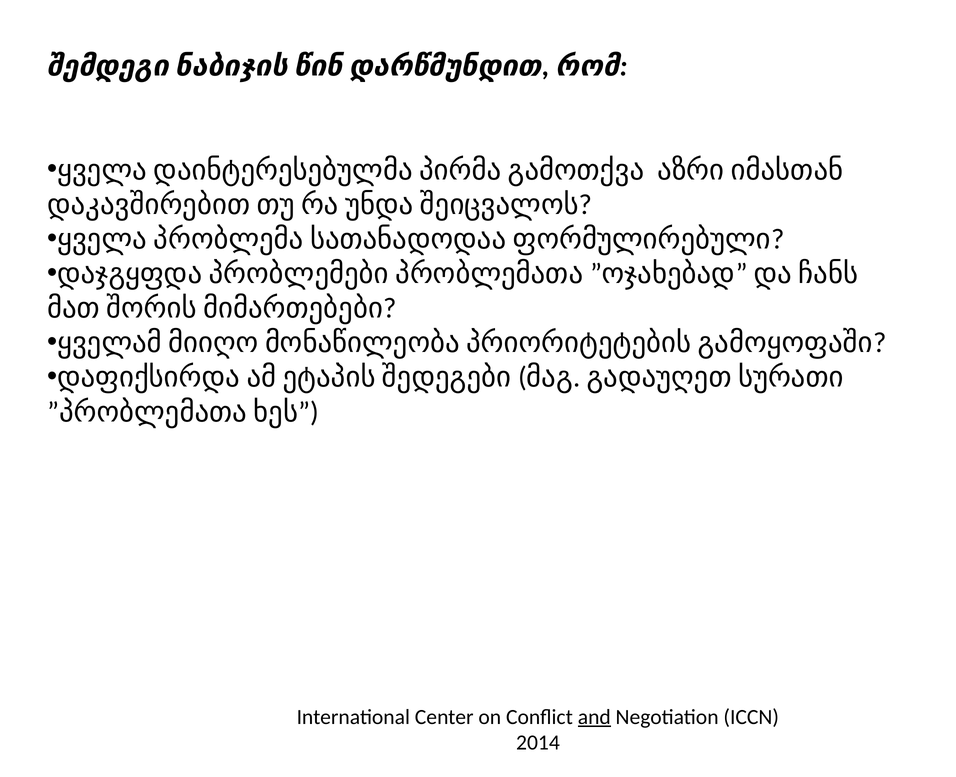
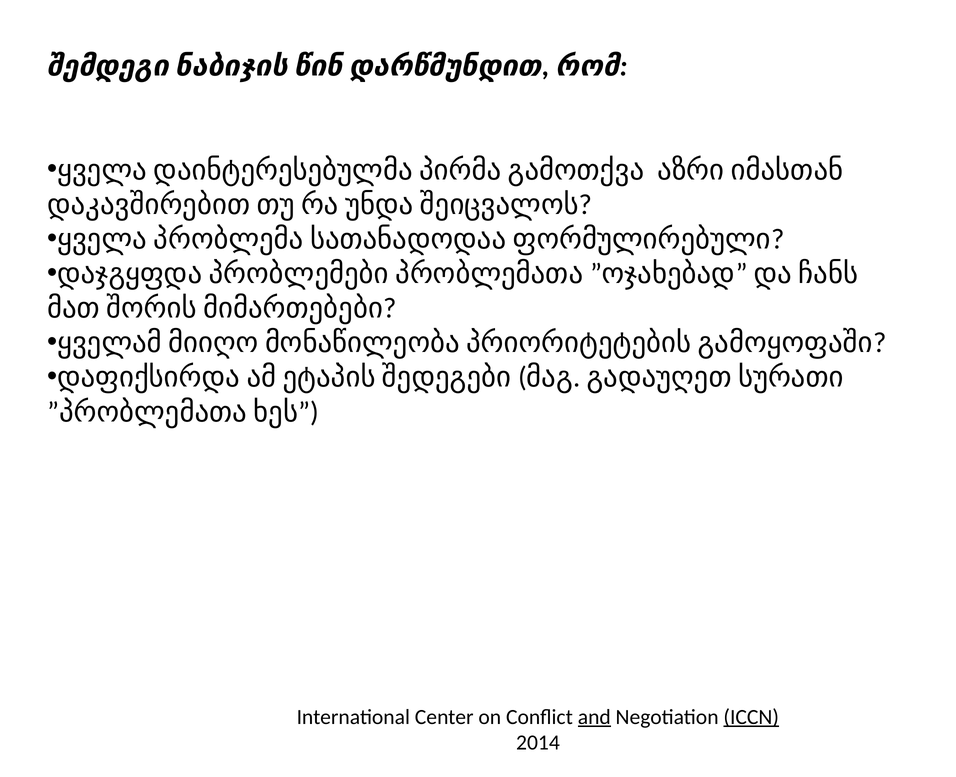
ICCN underline: none -> present (751, 717)
